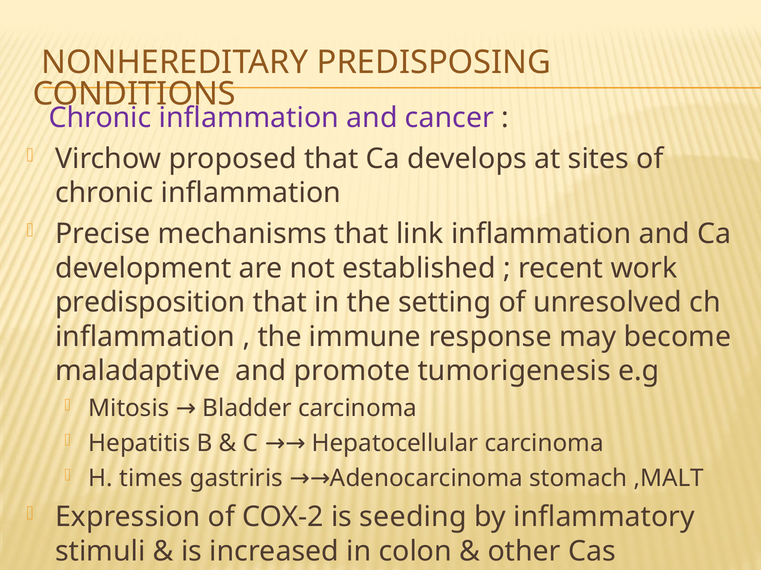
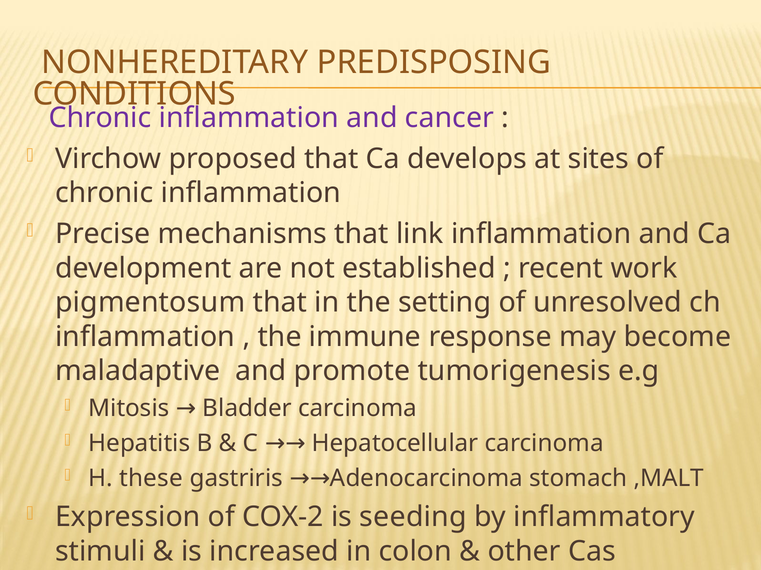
predisposition: predisposition -> pigmentosum (150, 303)
times: times -> these (151, 479)
